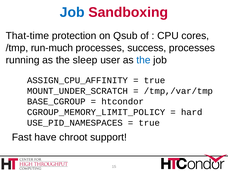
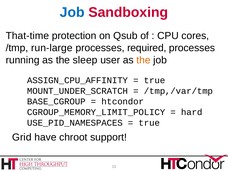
run-much: run-much -> run-large (52, 48)
success: success -> required (147, 48)
the colour: blue -> orange (143, 60)
Fast: Fast -> Grid (22, 137)
